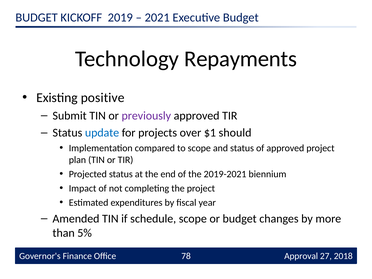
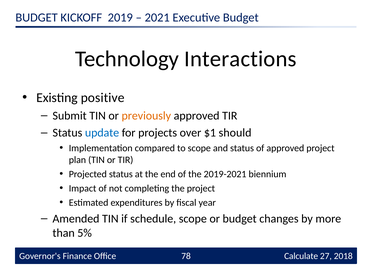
Repayments: Repayments -> Interactions (240, 59)
previously colour: purple -> orange (146, 116)
Approval: Approval -> Calculate (301, 256)
